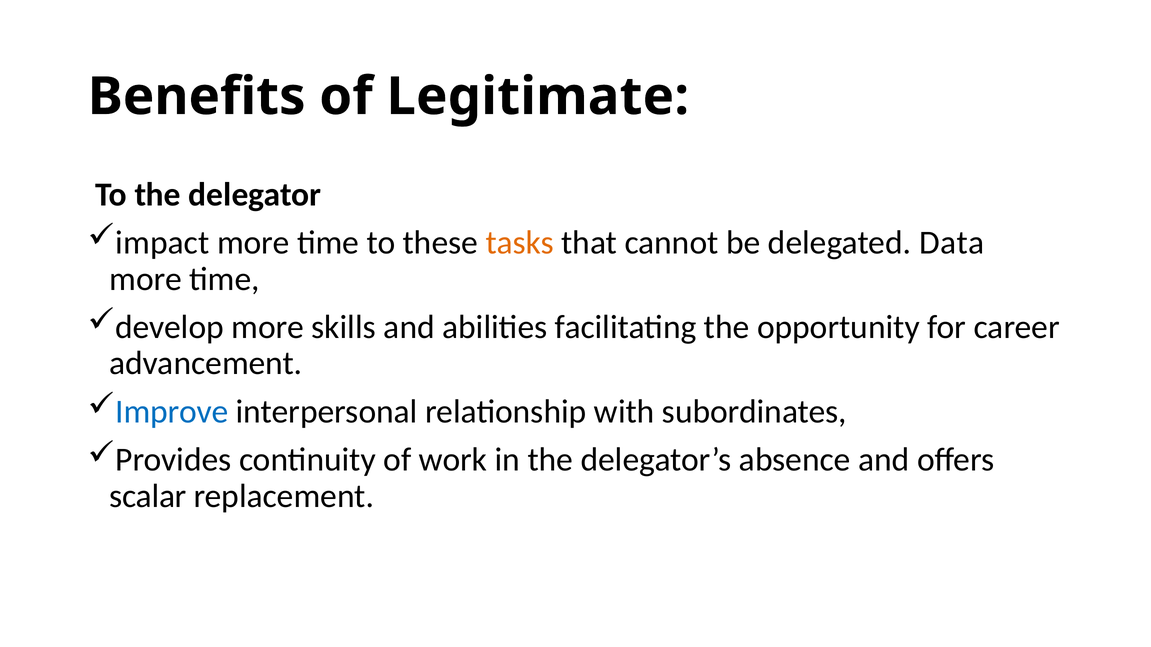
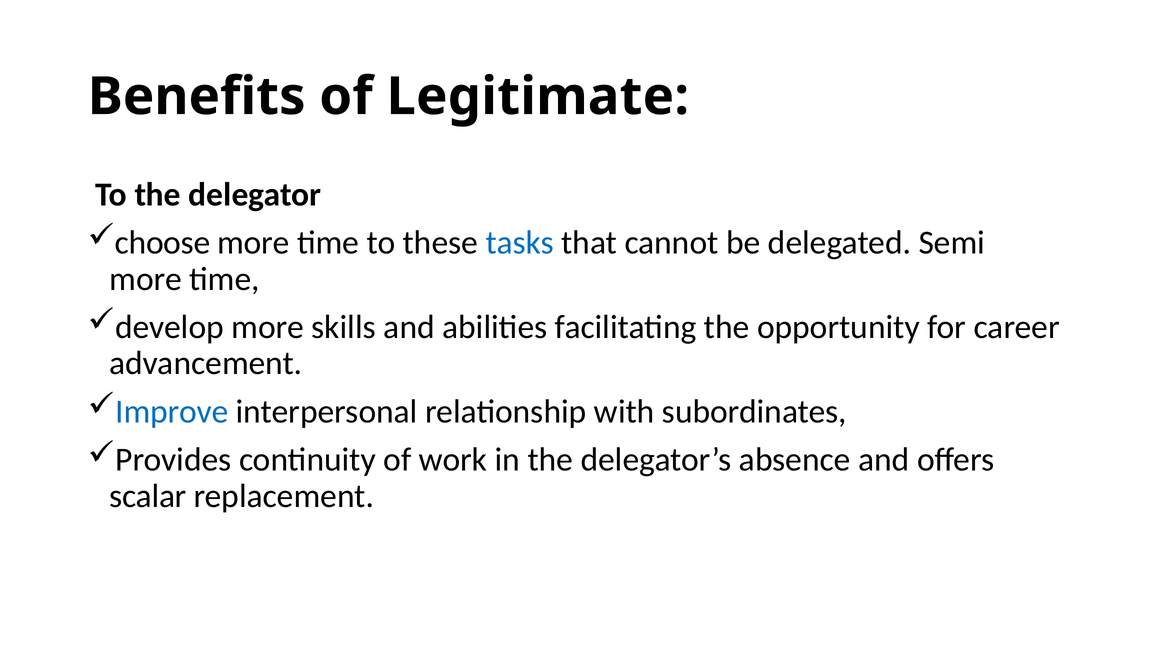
impact: impact -> choose (163, 243)
tasks colour: orange -> blue (520, 243)
Data: Data -> Semi (952, 243)
